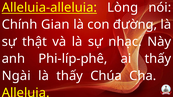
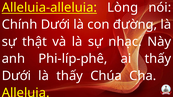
Chính Gian: Gian -> Dưới (55, 25)
Ngài: Ngài -> Dưới (16, 76)
